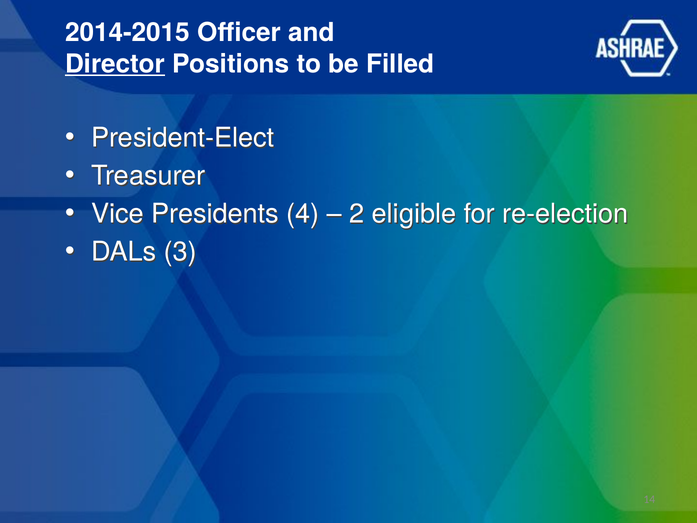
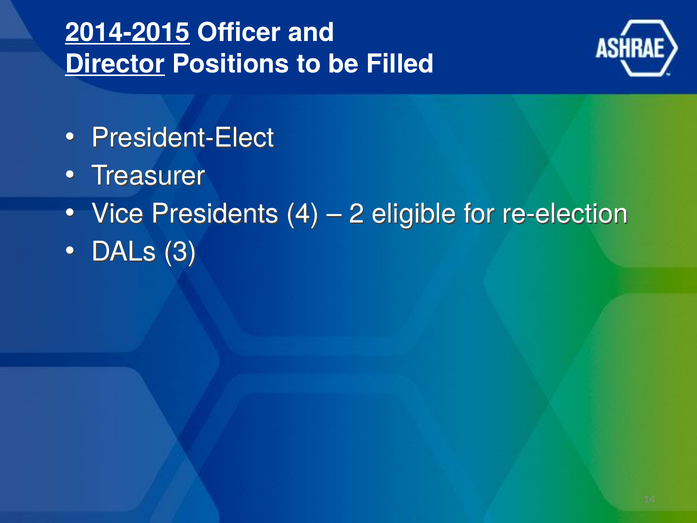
2014-2015 underline: none -> present (128, 33)
